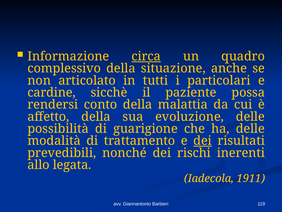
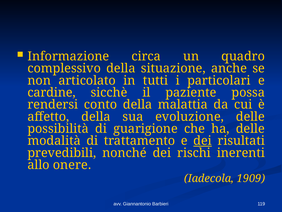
circa underline: present -> none (146, 56)
legata: legata -> onere (72, 165)
1911: 1911 -> 1909 (251, 178)
